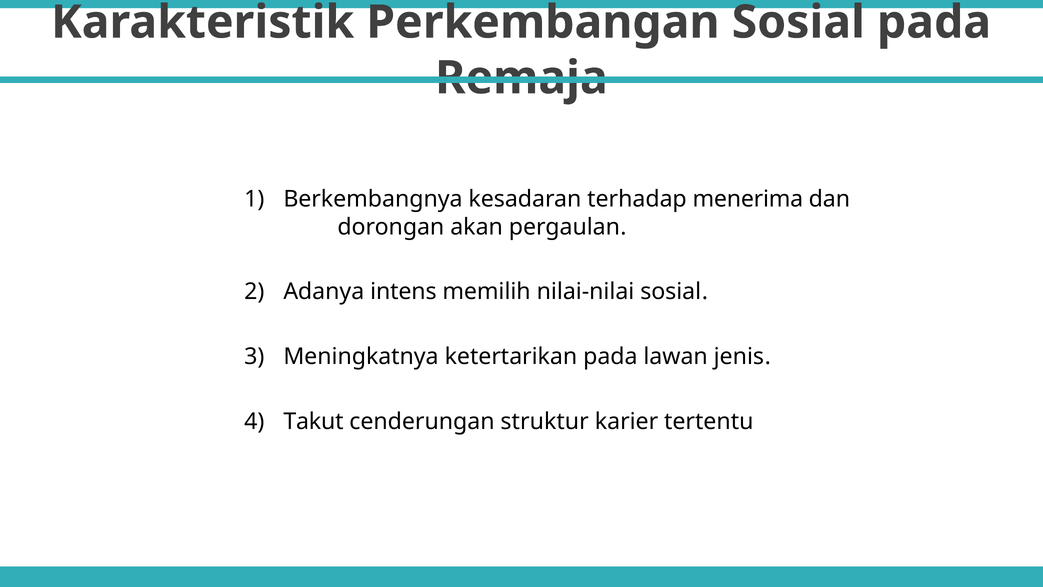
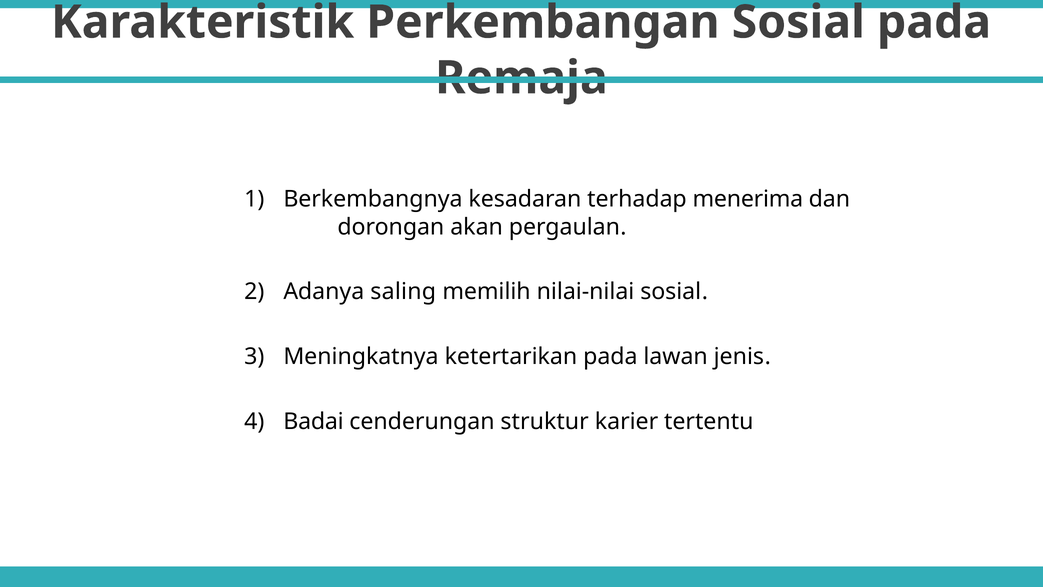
intens: intens -> saling (403, 292)
Takut: Takut -> Badai (313, 421)
